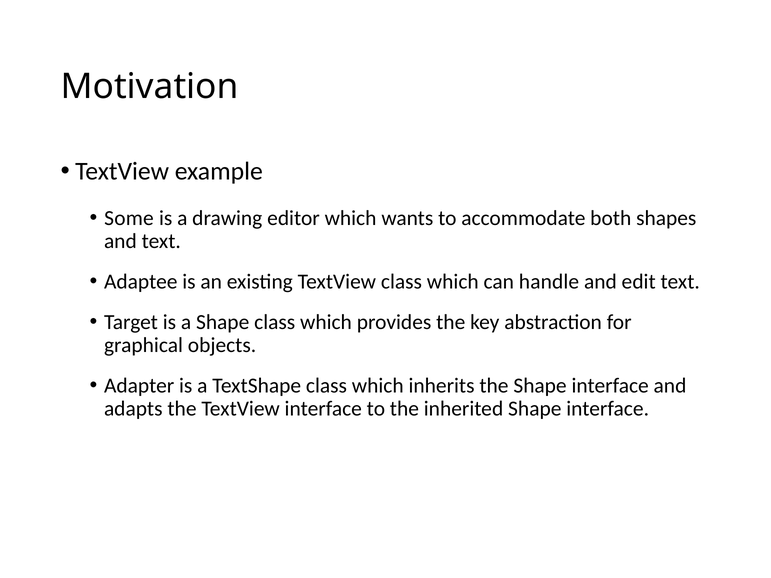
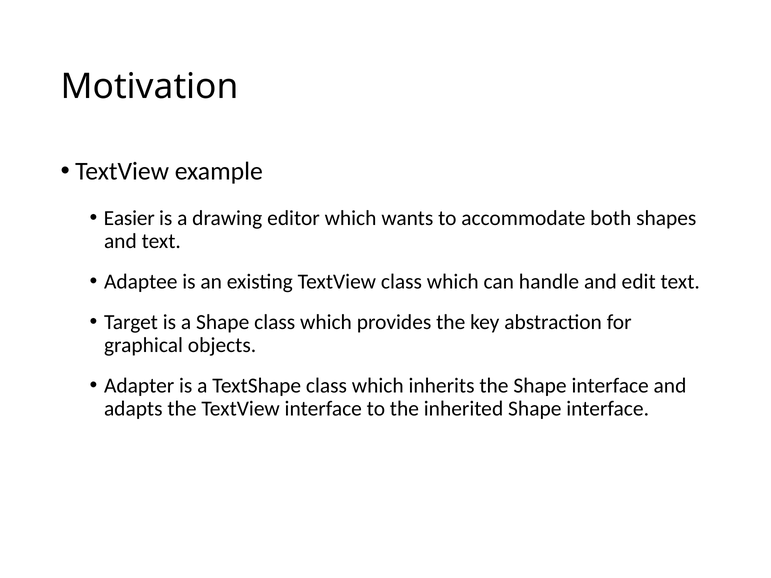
Some: Some -> Easier (129, 218)
